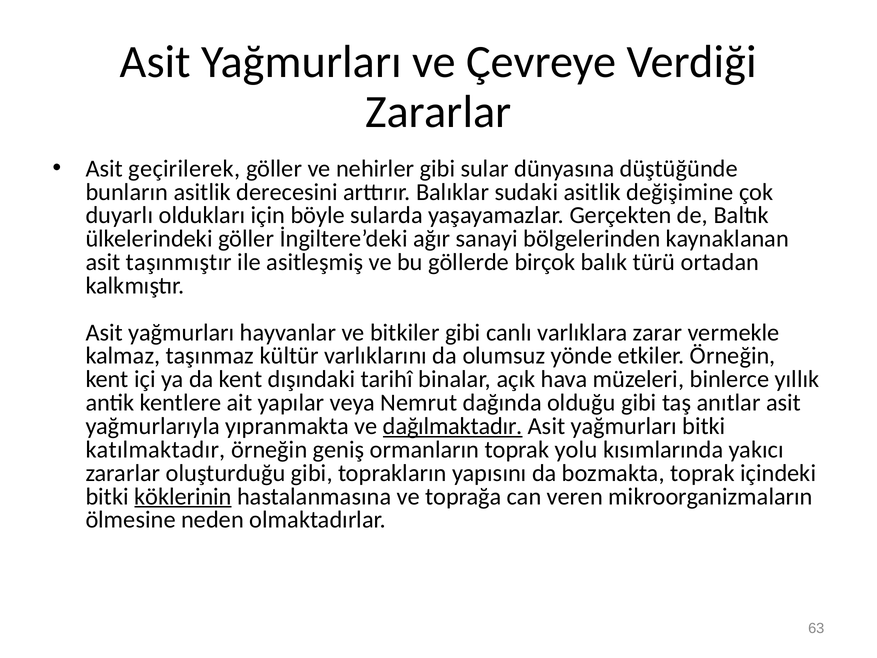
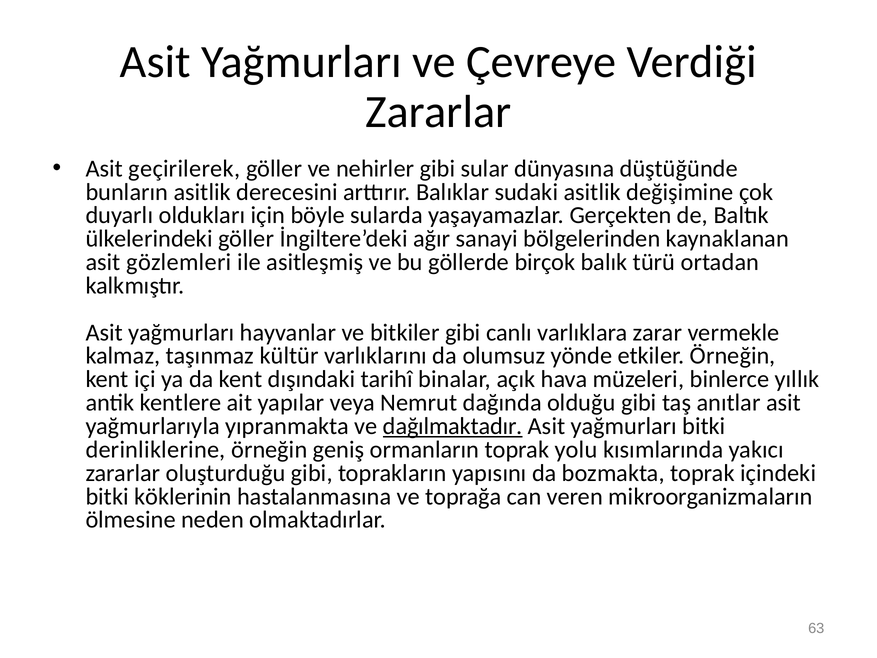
taşınmıştır: taşınmıştır -> gözlemleri (179, 262)
katılmaktadır: katılmaktadır -> derinliklerine (155, 449)
köklerinin underline: present -> none (183, 496)
